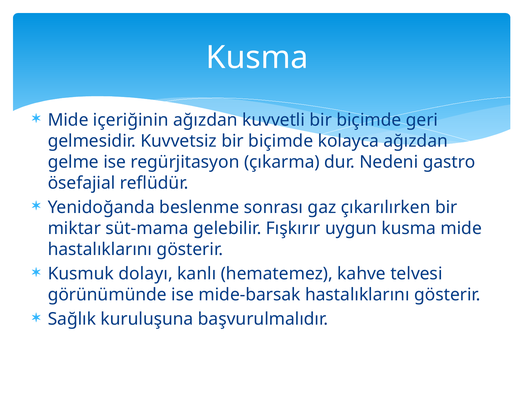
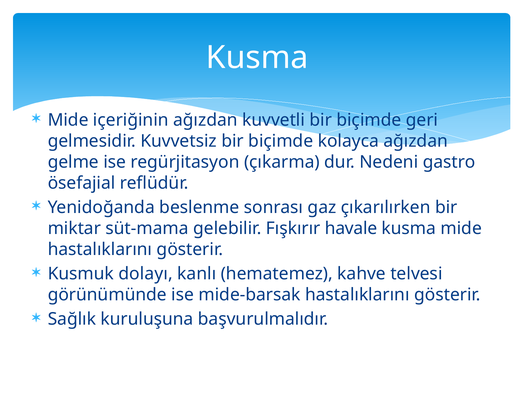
uygun: uygun -> havale (351, 228)
